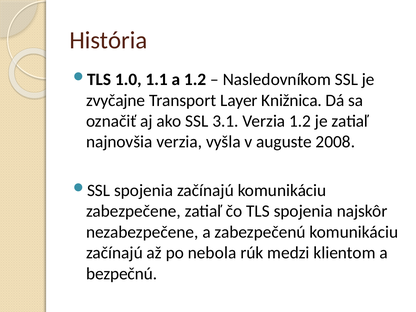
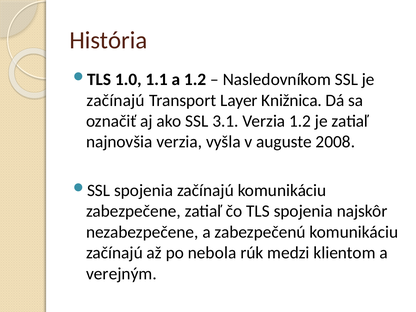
zvyčajne: zvyčajne -> začínajú (116, 100)
bezpečnú: bezpečnú -> verejným (121, 274)
